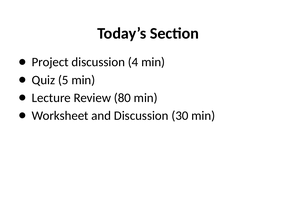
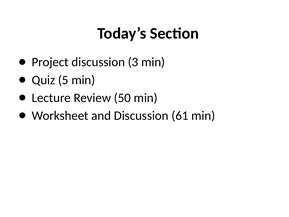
4: 4 -> 3 (133, 62)
80: 80 -> 50 (122, 98)
30: 30 -> 61 (180, 116)
